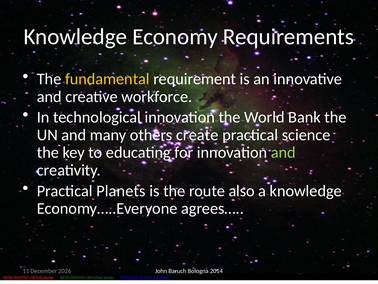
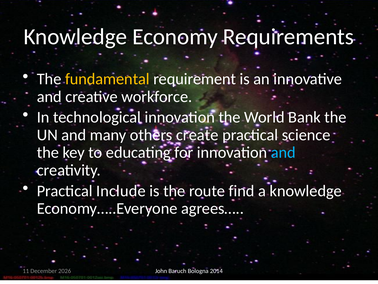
and colour: light green -> light blue (283, 152)
Planets: Planets -> Include (121, 191)
also: also -> find (242, 191)
